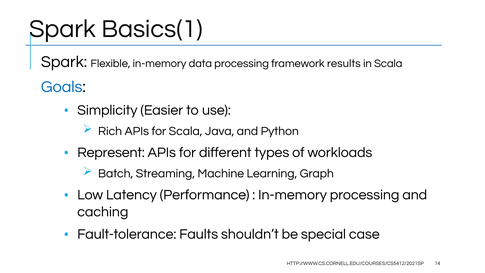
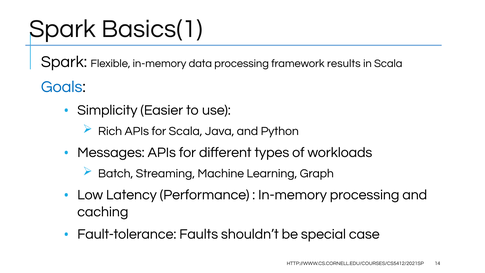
Represent: Represent -> Messages (111, 152)
